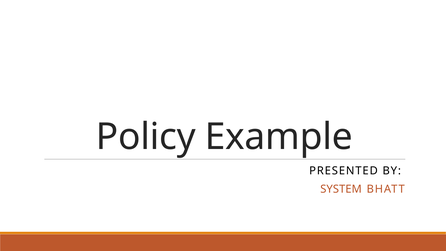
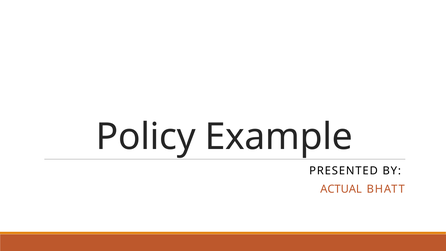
SYSTEM: SYSTEM -> ACTUAL (341, 189)
